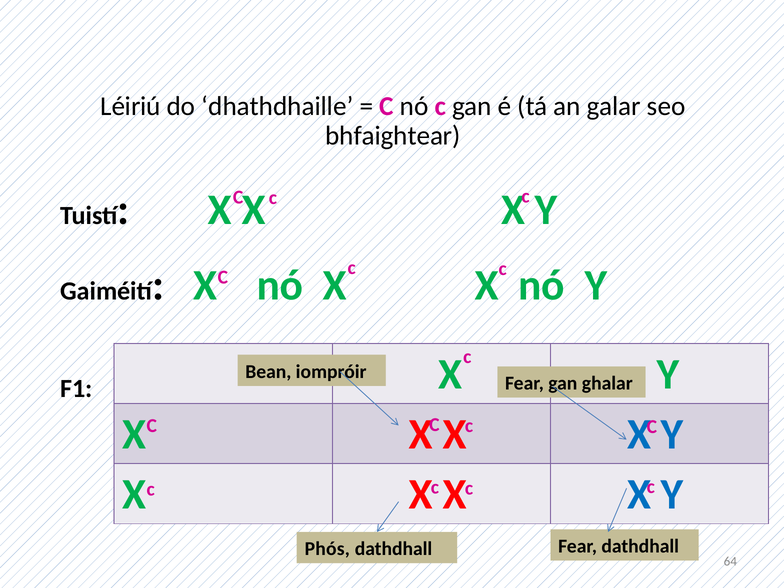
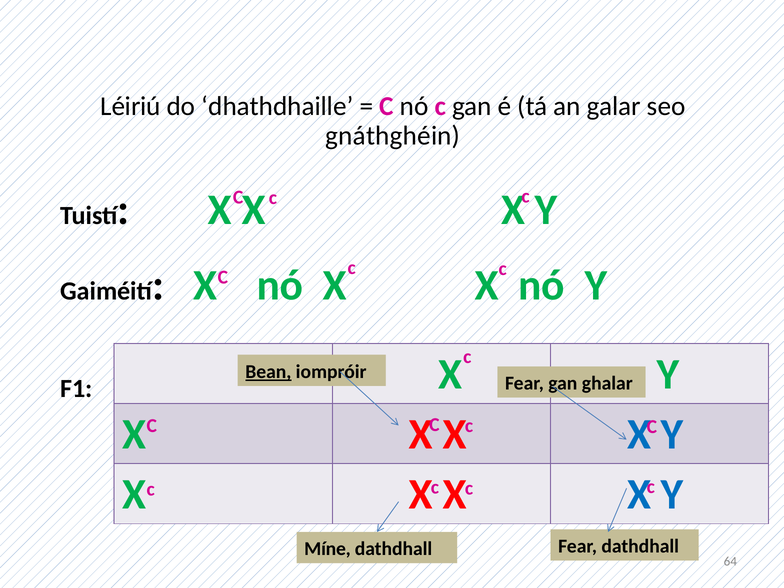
bhfaightear: bhfaightear -> gnáthghéin (393, 136)
Bean underline: none -> present (268, 372)
Phós: Phós -> Míne (327, 549)
